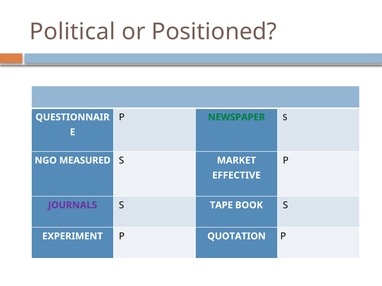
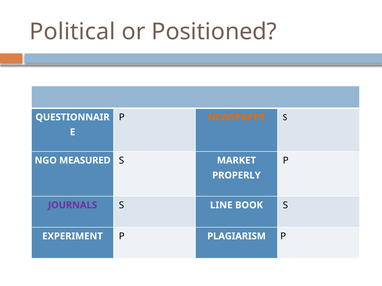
NEWSPAPER colour: green -> orange (236, 117)
EFFECTIVE: EFFECTIVE -> PROPERLY (236, 176)
TAPE: TAPE -> LINE (221, 205)
QUOTATION: QUOTATION -> PLAGIARISM (237, 237)
